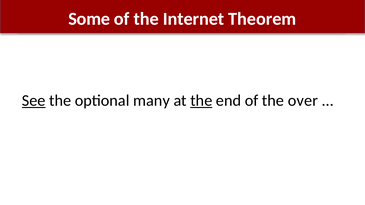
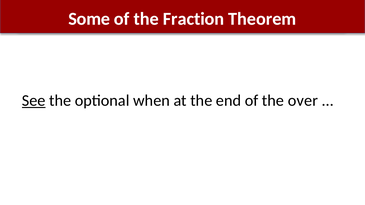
Internet: Internet -> Fraction (194, 19)
many: many -> when (152, 101)
the underline: present -> none (201, 101)
